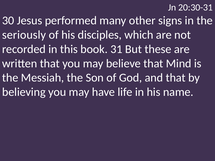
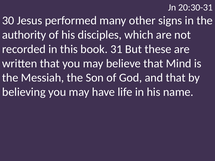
seriously: seriously -> authority (24, 35)
